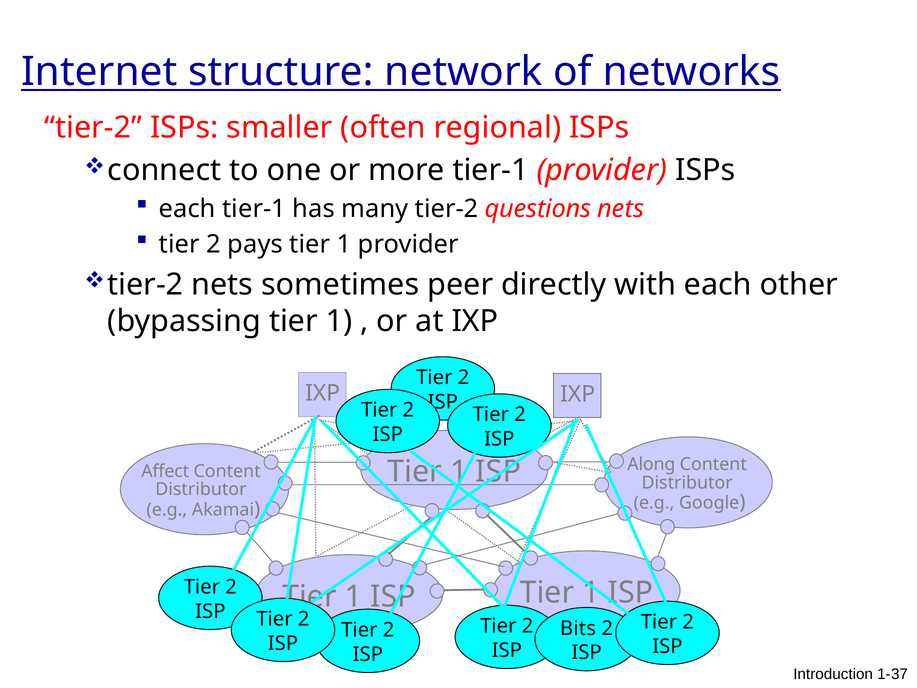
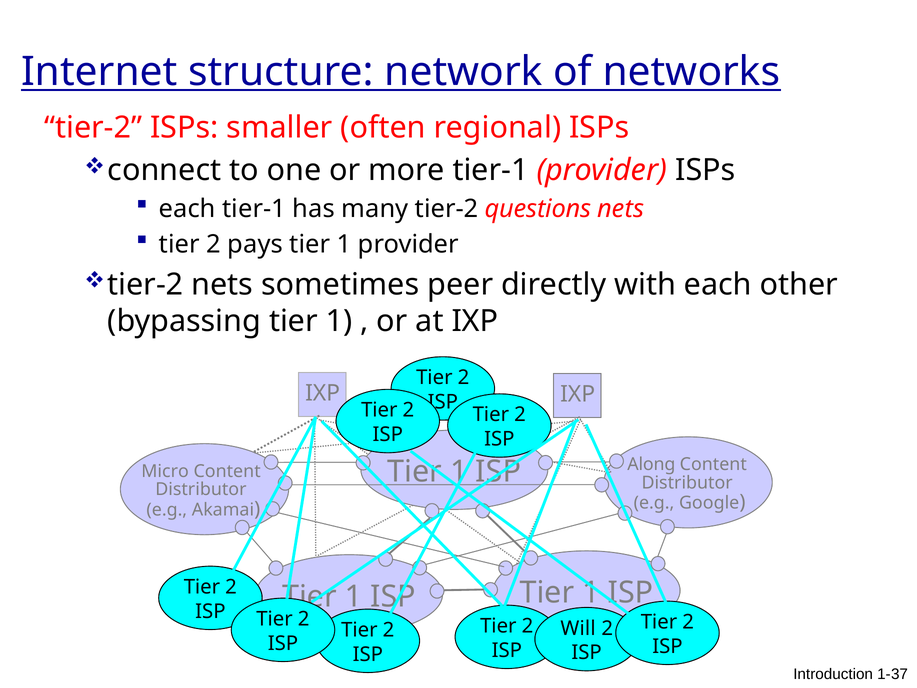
Affect: Affect -> Micro (165, 471)
Bits: Bits -> Will (578, 628)
